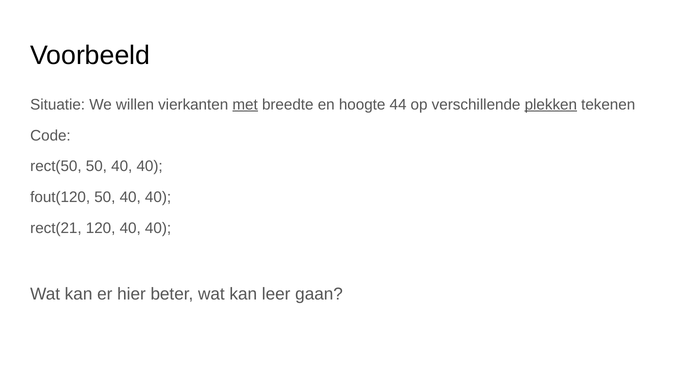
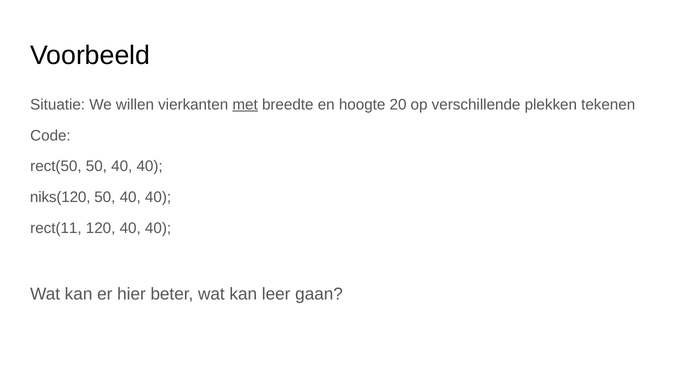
44: 44 -> 20 (398, 105)
plekken underline: present -> none (551, 105)
fout(120: fout(120 -> niks(120 (60, 197)
rect(21: rect(21 -> rect(11 (56, 228)
